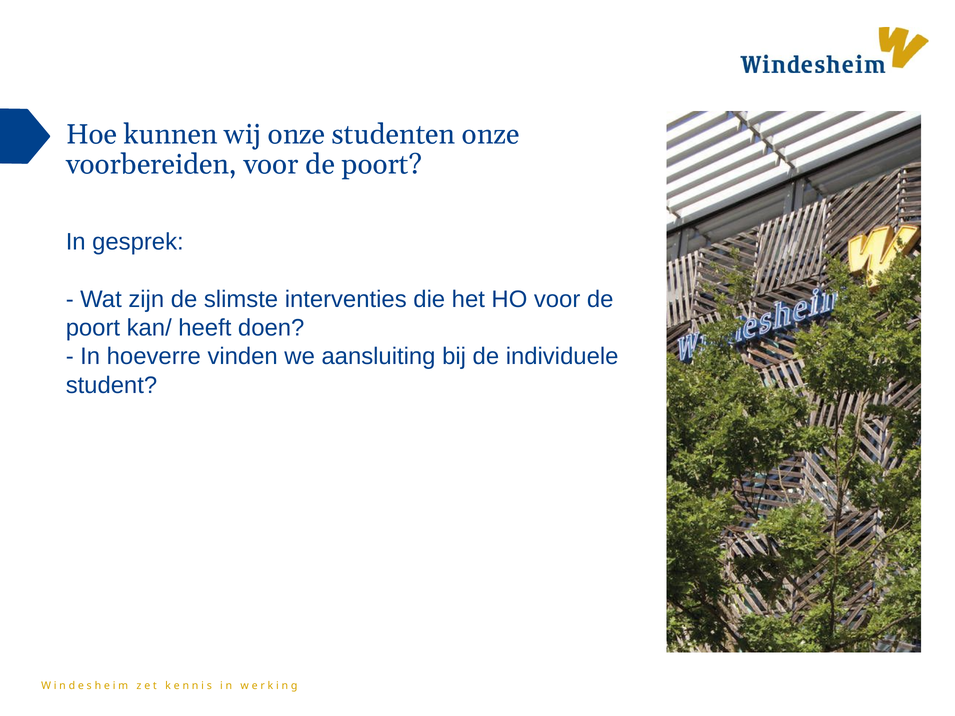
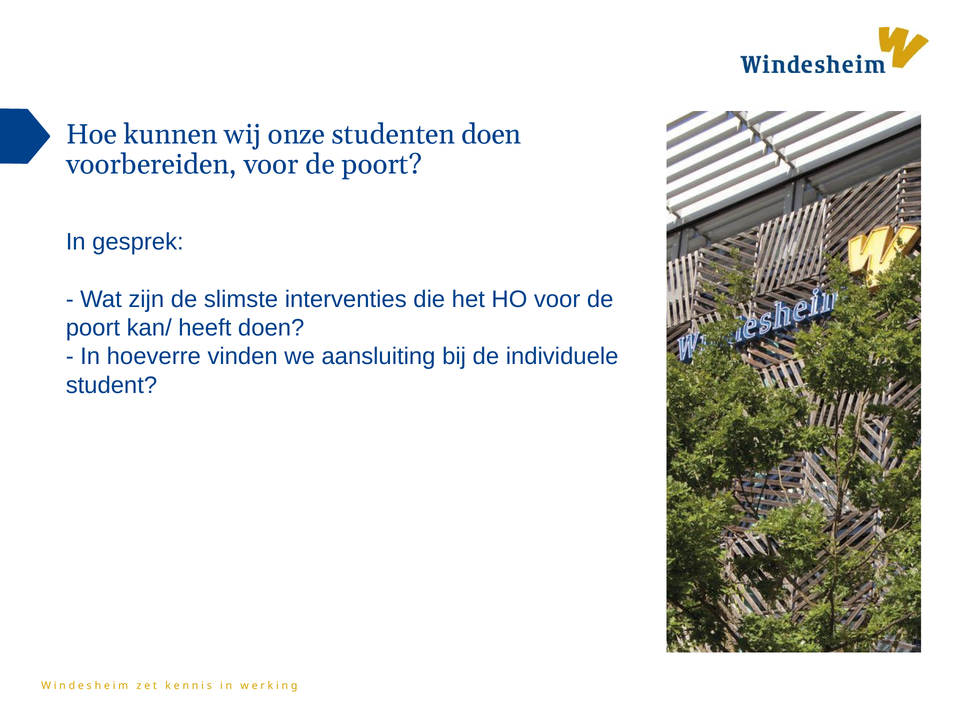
studenten onze: onze -> doen (491, 135)
